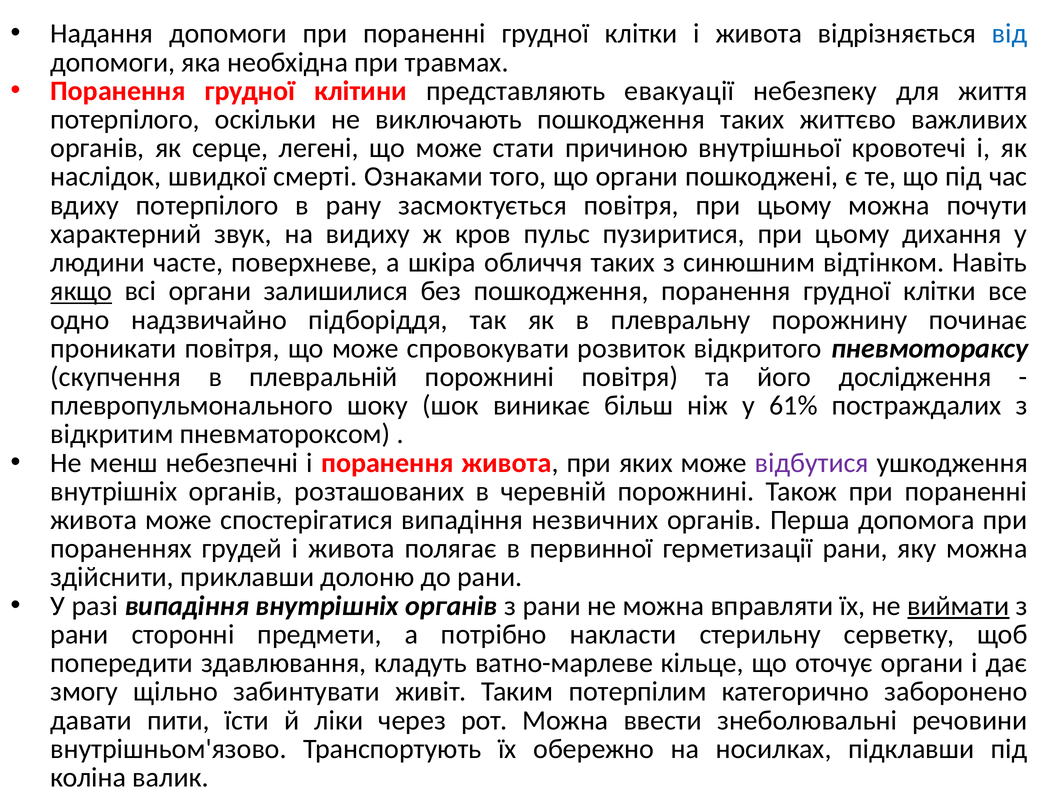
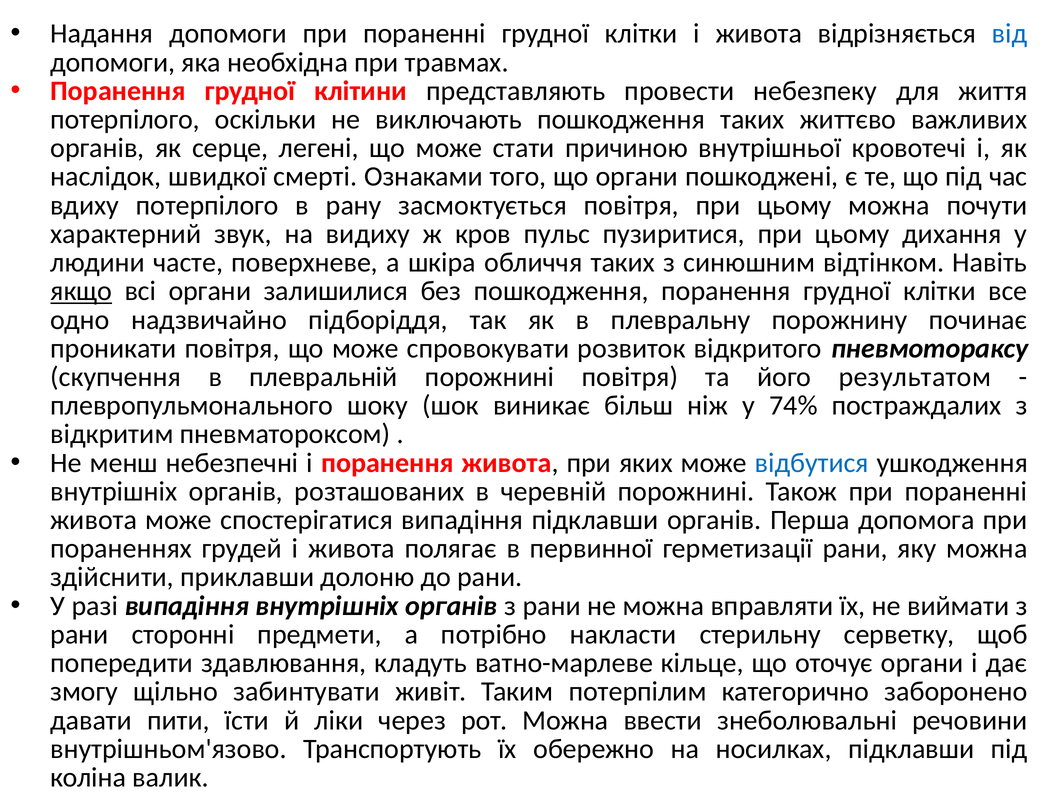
евакуації: евакуації -> провести (679, 91)
дослідження: дослідження -> результатом (915, 377)
61%: 61% -> 74% (793, 406)
відбутися colour: purple -> blue (812, 463)
випадіння незвичних: незвичних -> підклавши (595, 520)
виймати underline: present -> none (958, 606)
